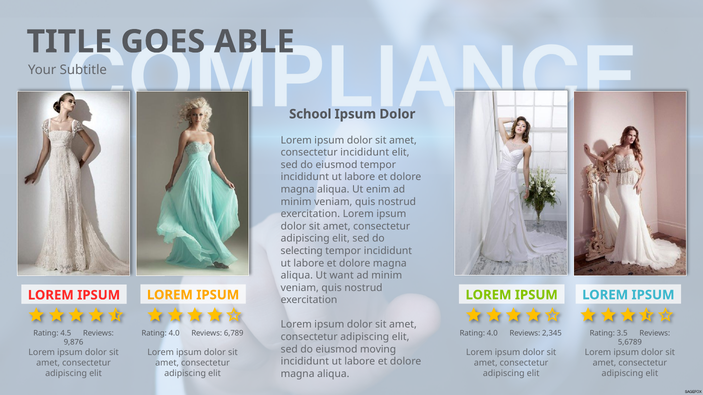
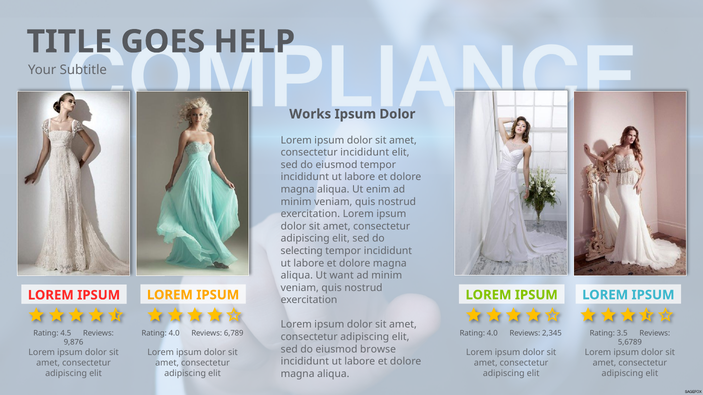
ABLE: ABLE -> HELP (254, 42)
School: School -> Works (310, 114)
moving: moving -> browse (378, 350)
